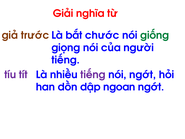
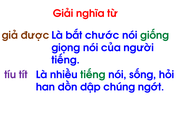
trước: trước -> được (35, 35)
tiếng colour: purple -> green (93, 75)
nói ngớt: ngớt -> sống (143, 75)
ngoan: ngoan -> chúng (119, 87)
